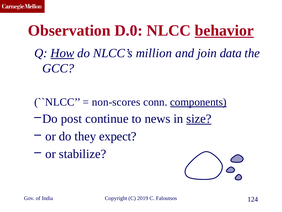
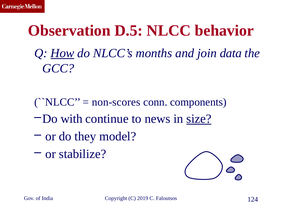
D.0: D.0 -> D.5 (129, 30)
behavior underline: present -> none (224, 30)
million: million -> months (154, 53)
components underline: present -> none (198, 102)
post: post -> with (72, 119)
expect: expect -> model (118, 136)
